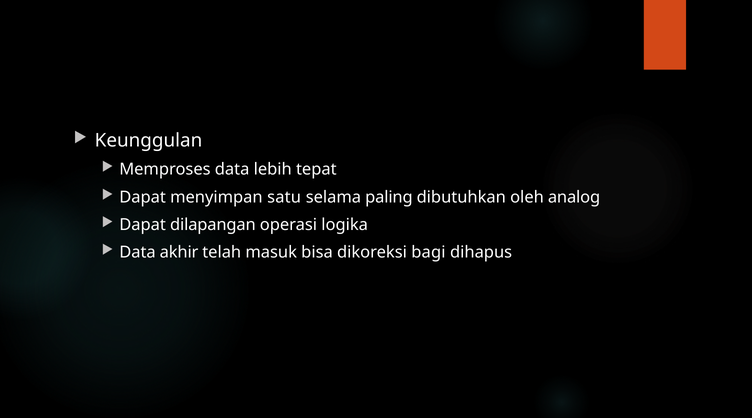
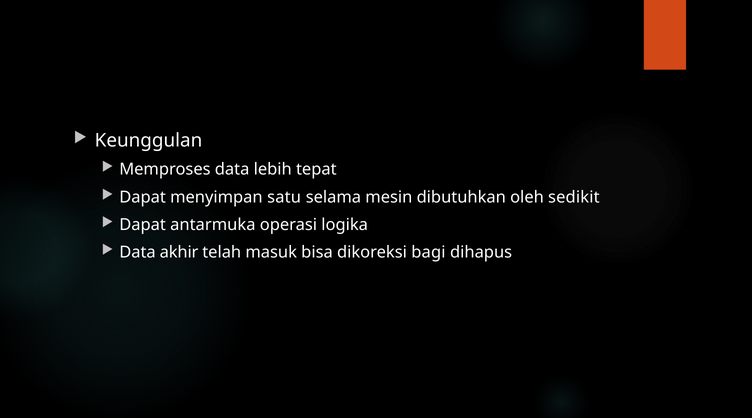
paling: paling -> mesin (389, 197)
analog: analog -> sedikit (574, 197)
dilapangan: dilapangan -> antarmuka (213, 225)
